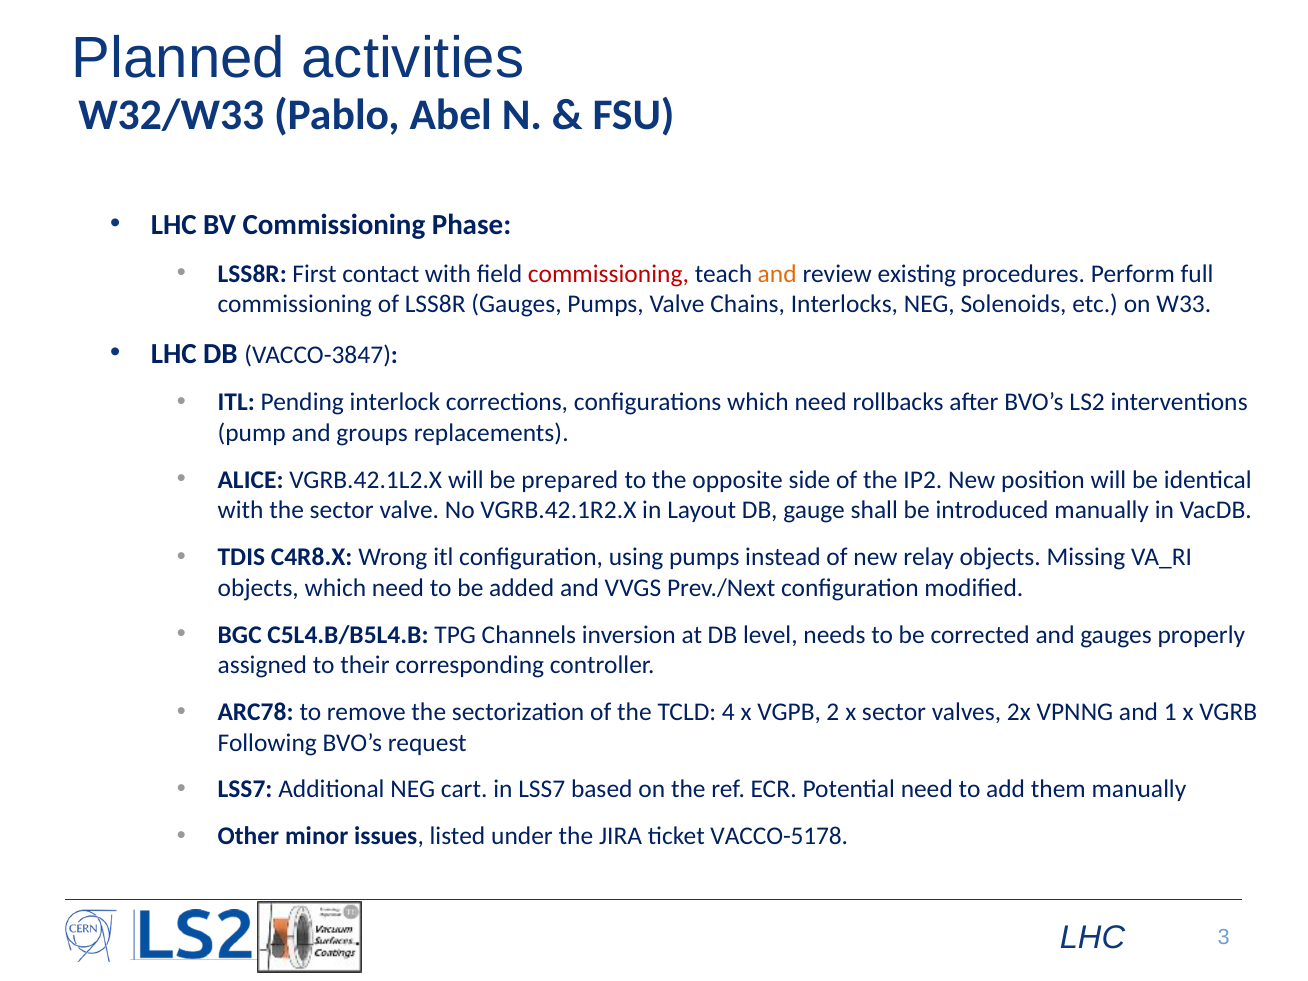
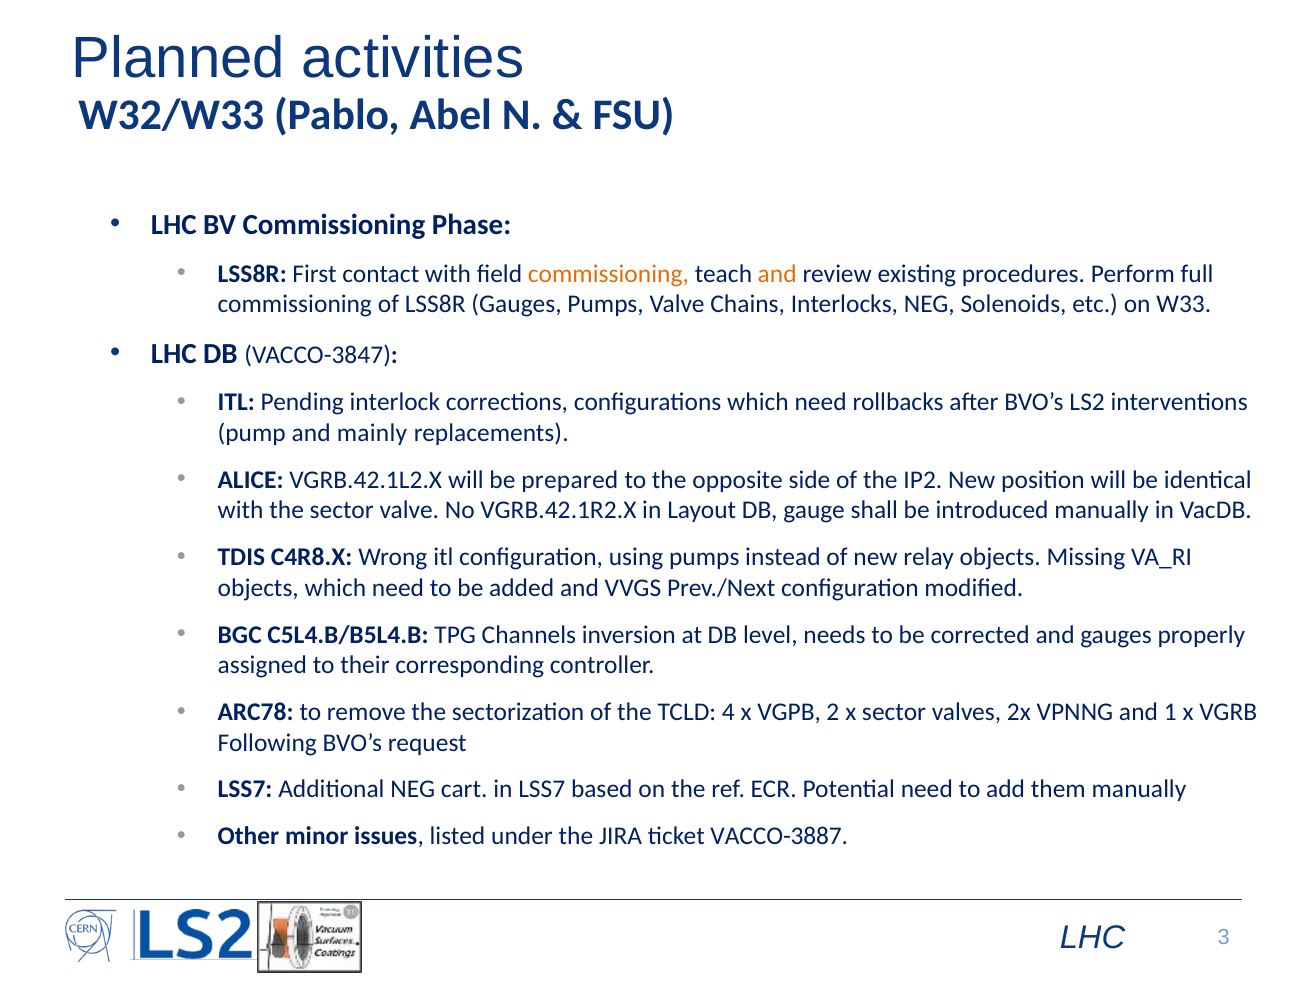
commissioning colour: red -> orange (608, 274)
groups: groups -> mainly (372, 433)
VACCO-5178: VACCO-5178 -> VACCO-3887 (779, 837)
